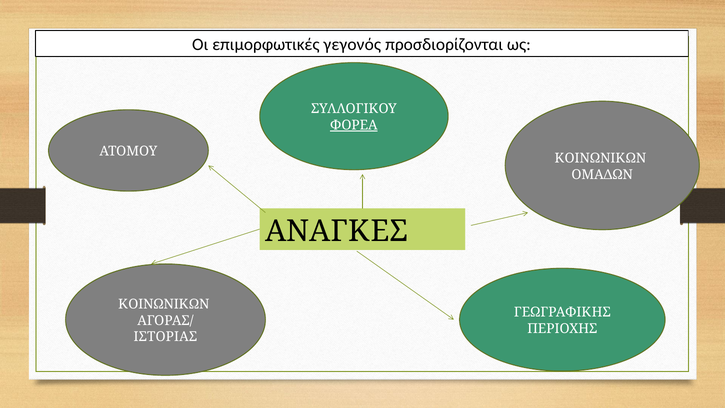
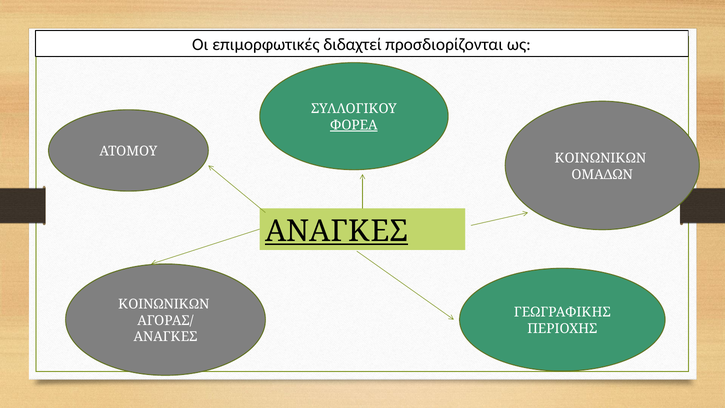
γεγονός: γεγονός -> διδαχτεί (352, 45)
ΑΝΑΓΚΕΣ underline: none -> present (337, 231)
ΙΣΤΟΡΙΑΣ: ΙΣΤΟΡΙΑΣ -> ΑΝΑΓΚΕΣ (165, 337)
